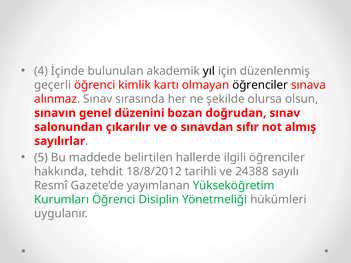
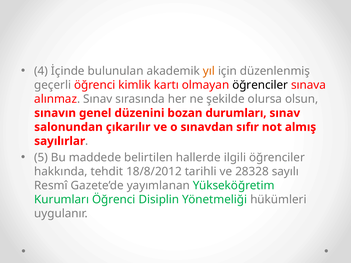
yıl colour: black -> orange (209, 71)
doğrudan: doğrudan -> durumları (236, 113)
24388: 24388 -> 28328 (252, 172)
